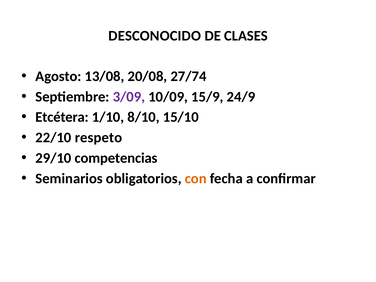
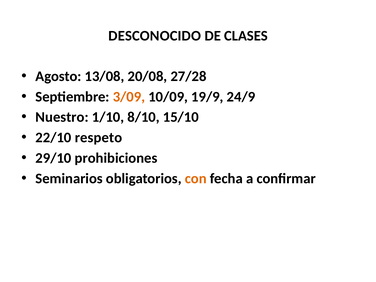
27/74: 27/74 -> 27/28 (188, 76)
3/09 colour: purple -> orange (129, 97)
15/9: 15/9 -> 19/9 (207, 97)
Etcétera: Etcétera -> Nuestro (62, 117)
competencias: competencias -> prohibiciones (116, 158)
